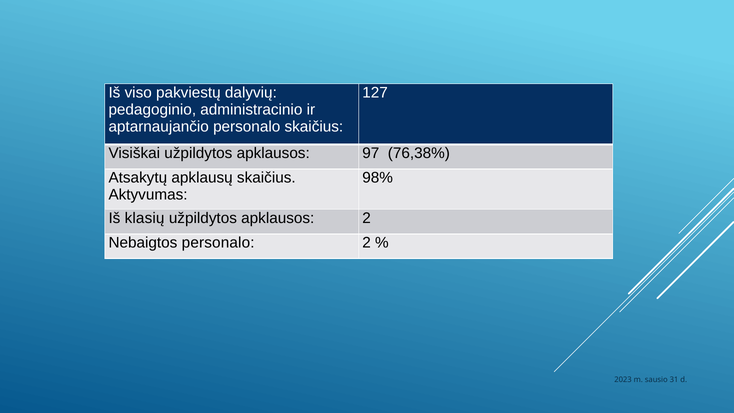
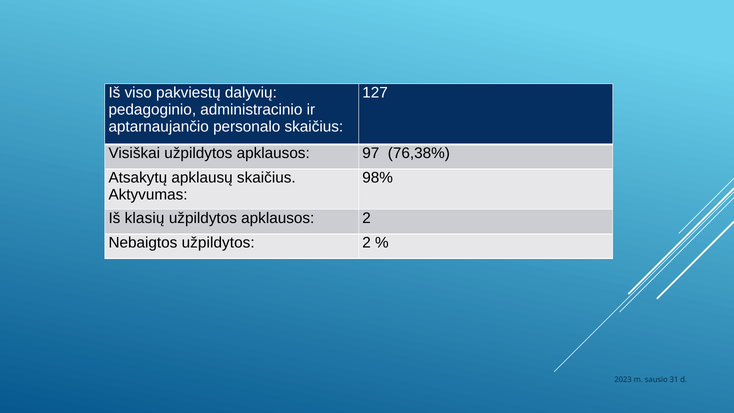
Nebaigtos personalo: personalo -> užpildytos (218, 243)
